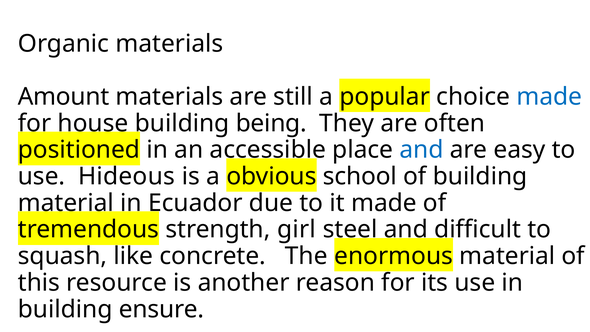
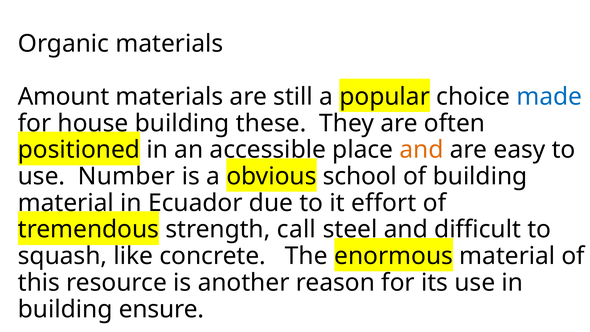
being: being -> these (271, 123)
and colour: blue -> orange (422, 150)
Hideous: Hideous -> Number (127, 176)
it made: made -> effort (384, 203)
girl: girl -> call (296, 229)
